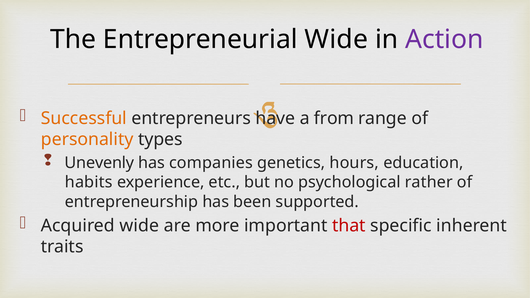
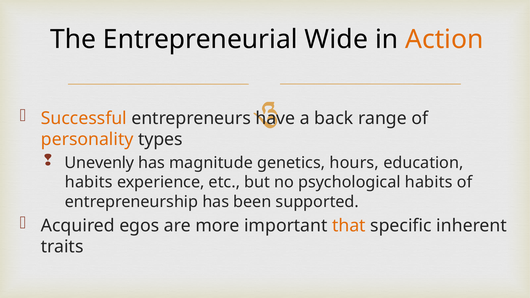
Action colour: purple -> orange (444, 39)
from: from -> back (334, 118)
companies: companies -> magnitude (211, 163)
psychological rather: rather -> habits (429, 182)
Acquired wide: wide -> egos (139, 226)
that colour: red -> orange (349, 226)
